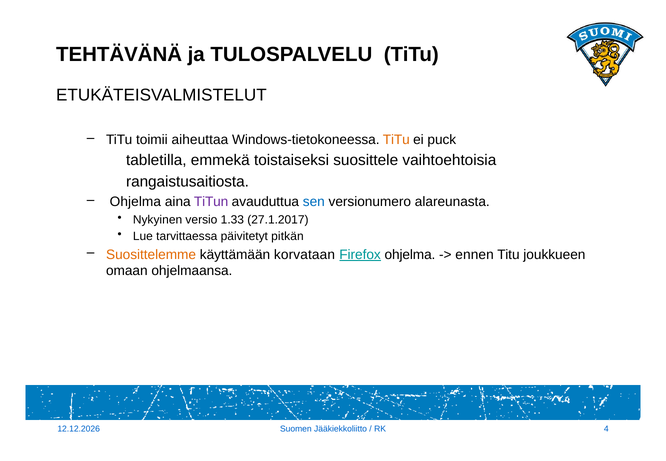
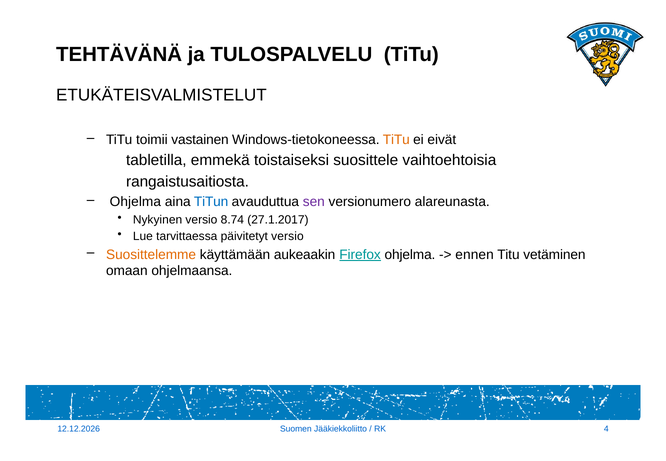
aiheuttaa: aiheuttaa -> vastainen (200, 140)
puck: puck -> eivät (442, 140)
TiTun colour: purple -> blue (211, 202)
sen colour: blue -> purple (314, 202)
1.33: 1.33 -> 8.74 (232, 220)
päivitetyt pitkän: pitkän -> versio (287, 236)
korvataan: korvataan -> aukeaakin (305, 255)
joukkueen: joukkueen -> vetäminen (554, 255)
